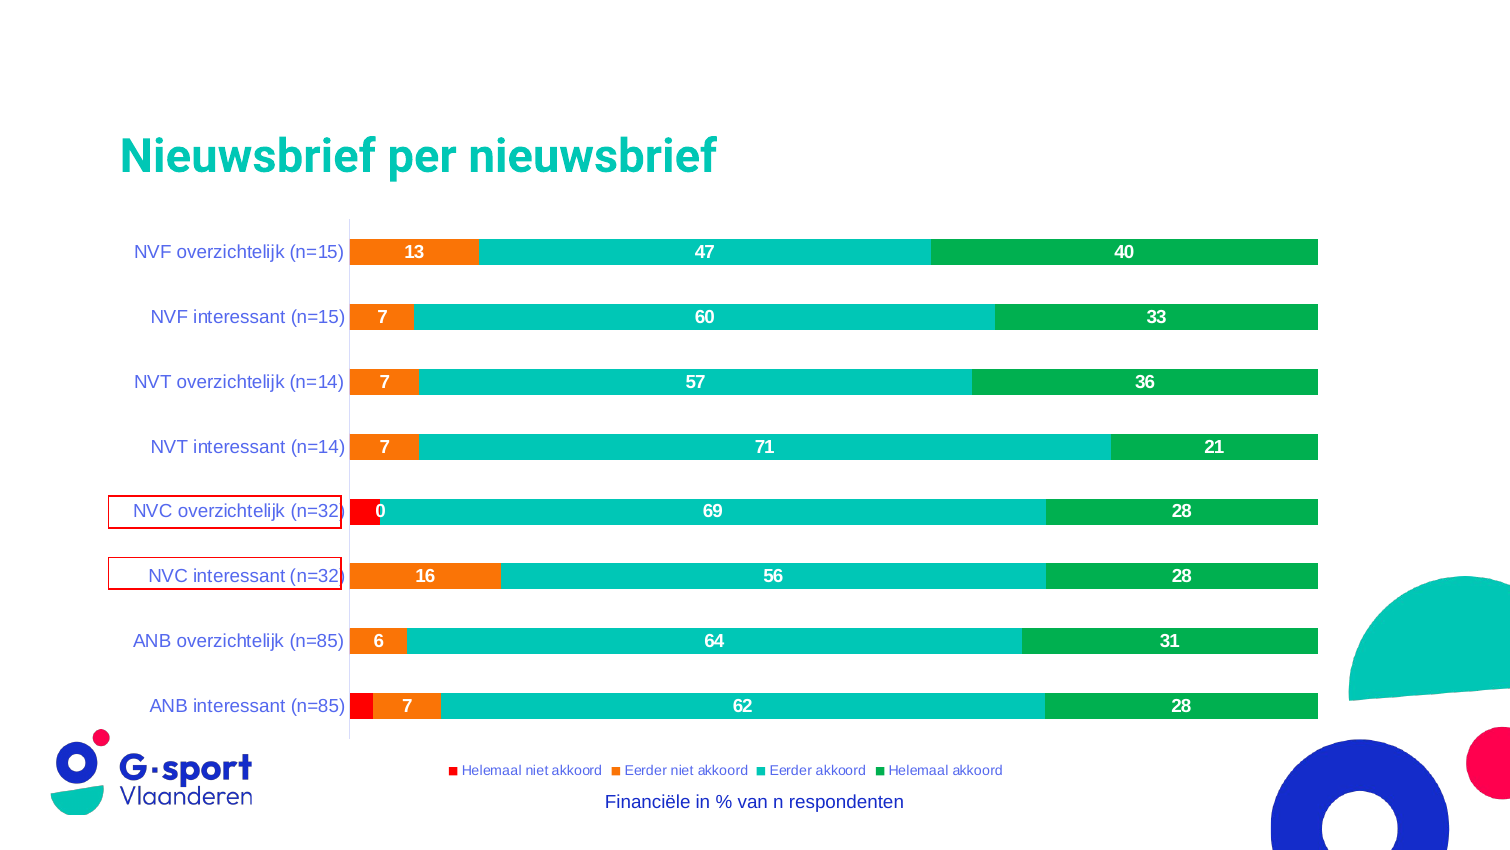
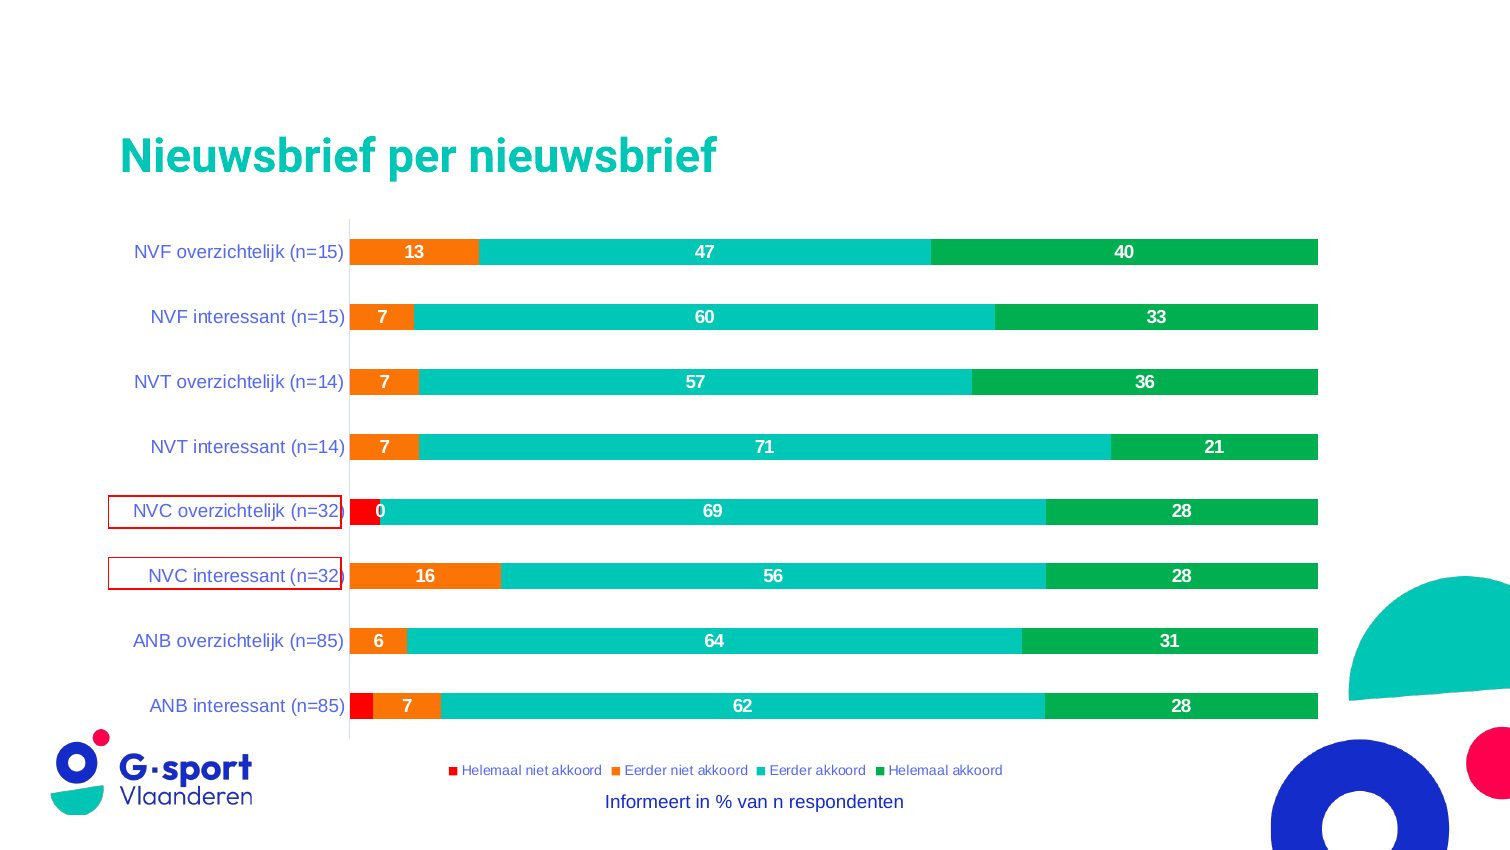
Financiële: Financiële -> Informeert (648, 802)
